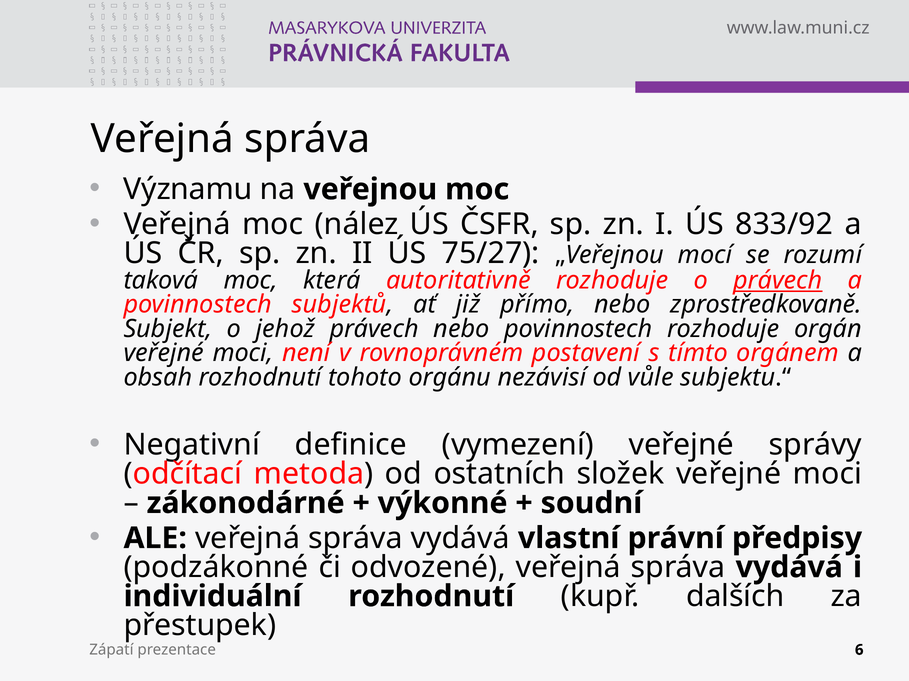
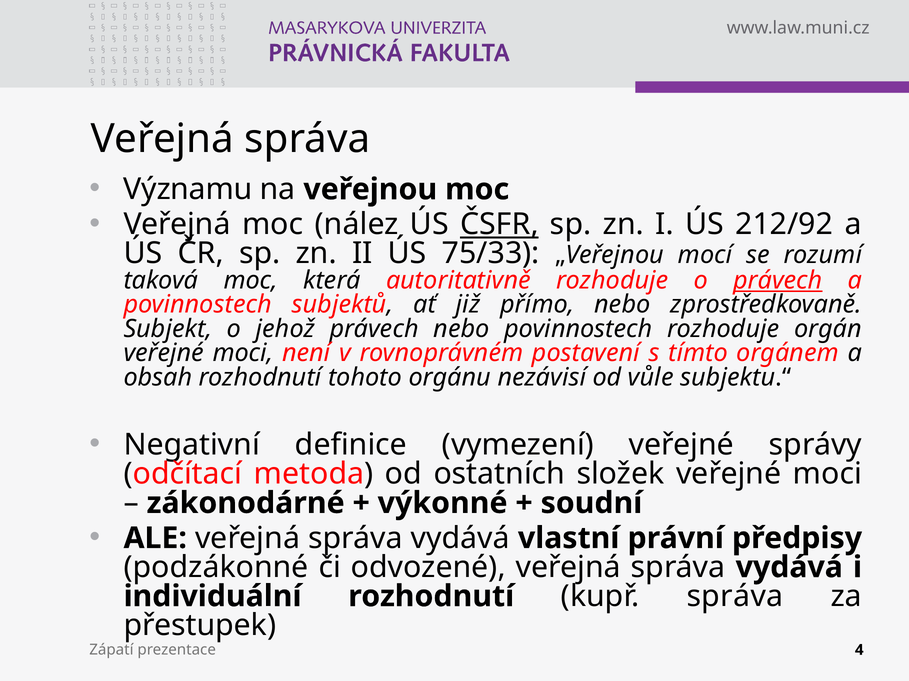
ČSFR underline: none -> present (499, 225)
833/92: 833/92 -> 212/92 (784, 225)
75/27: 75/27 -> 75/33 (491, 254)
kupř dalších: dalších -> správa (735, 597)
6: 6 -> 4 (859, 651)
